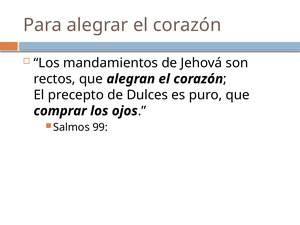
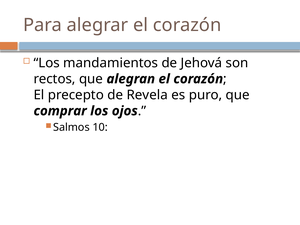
Dulces: Dulces -> Revela (147, 95)
99: 99 -> 10 (100, 127)
